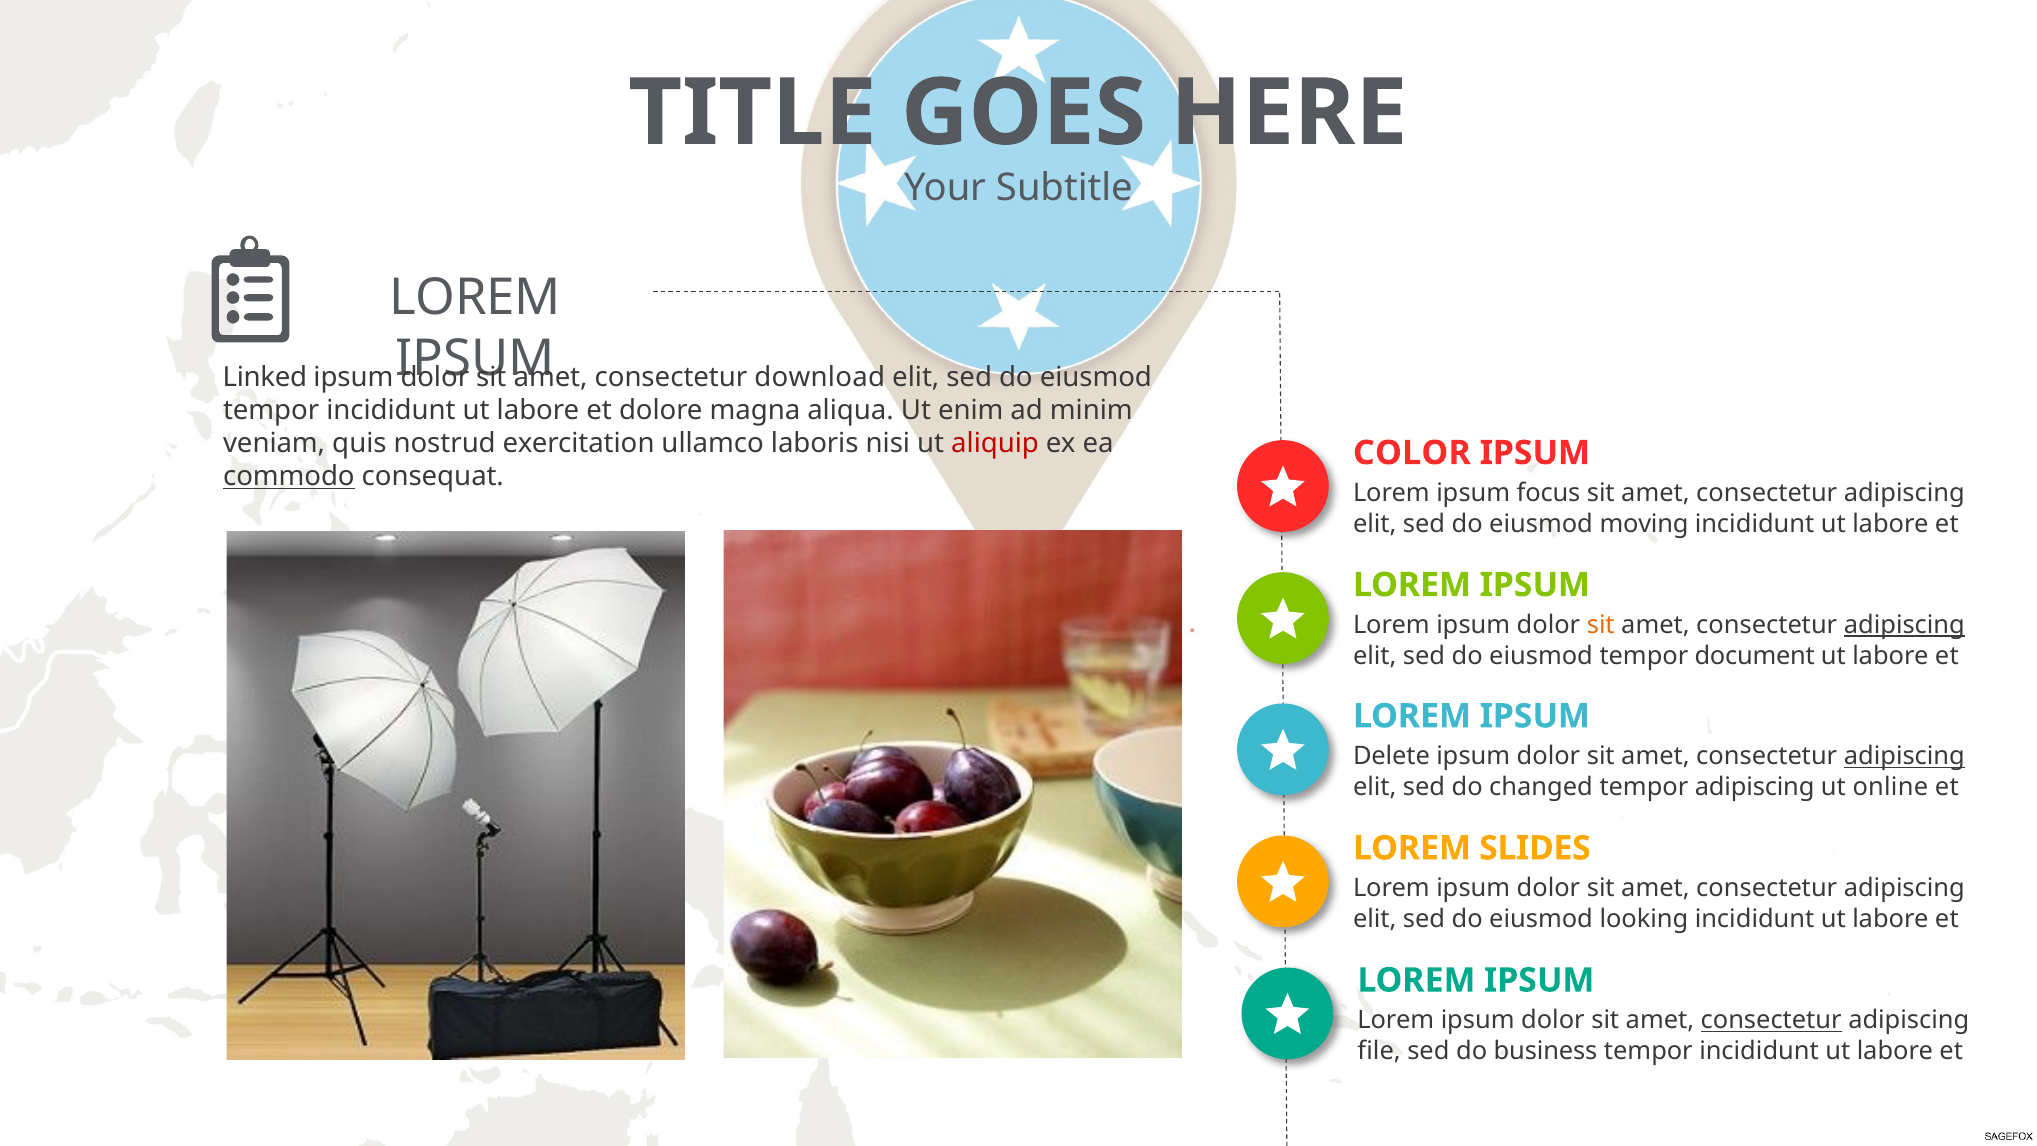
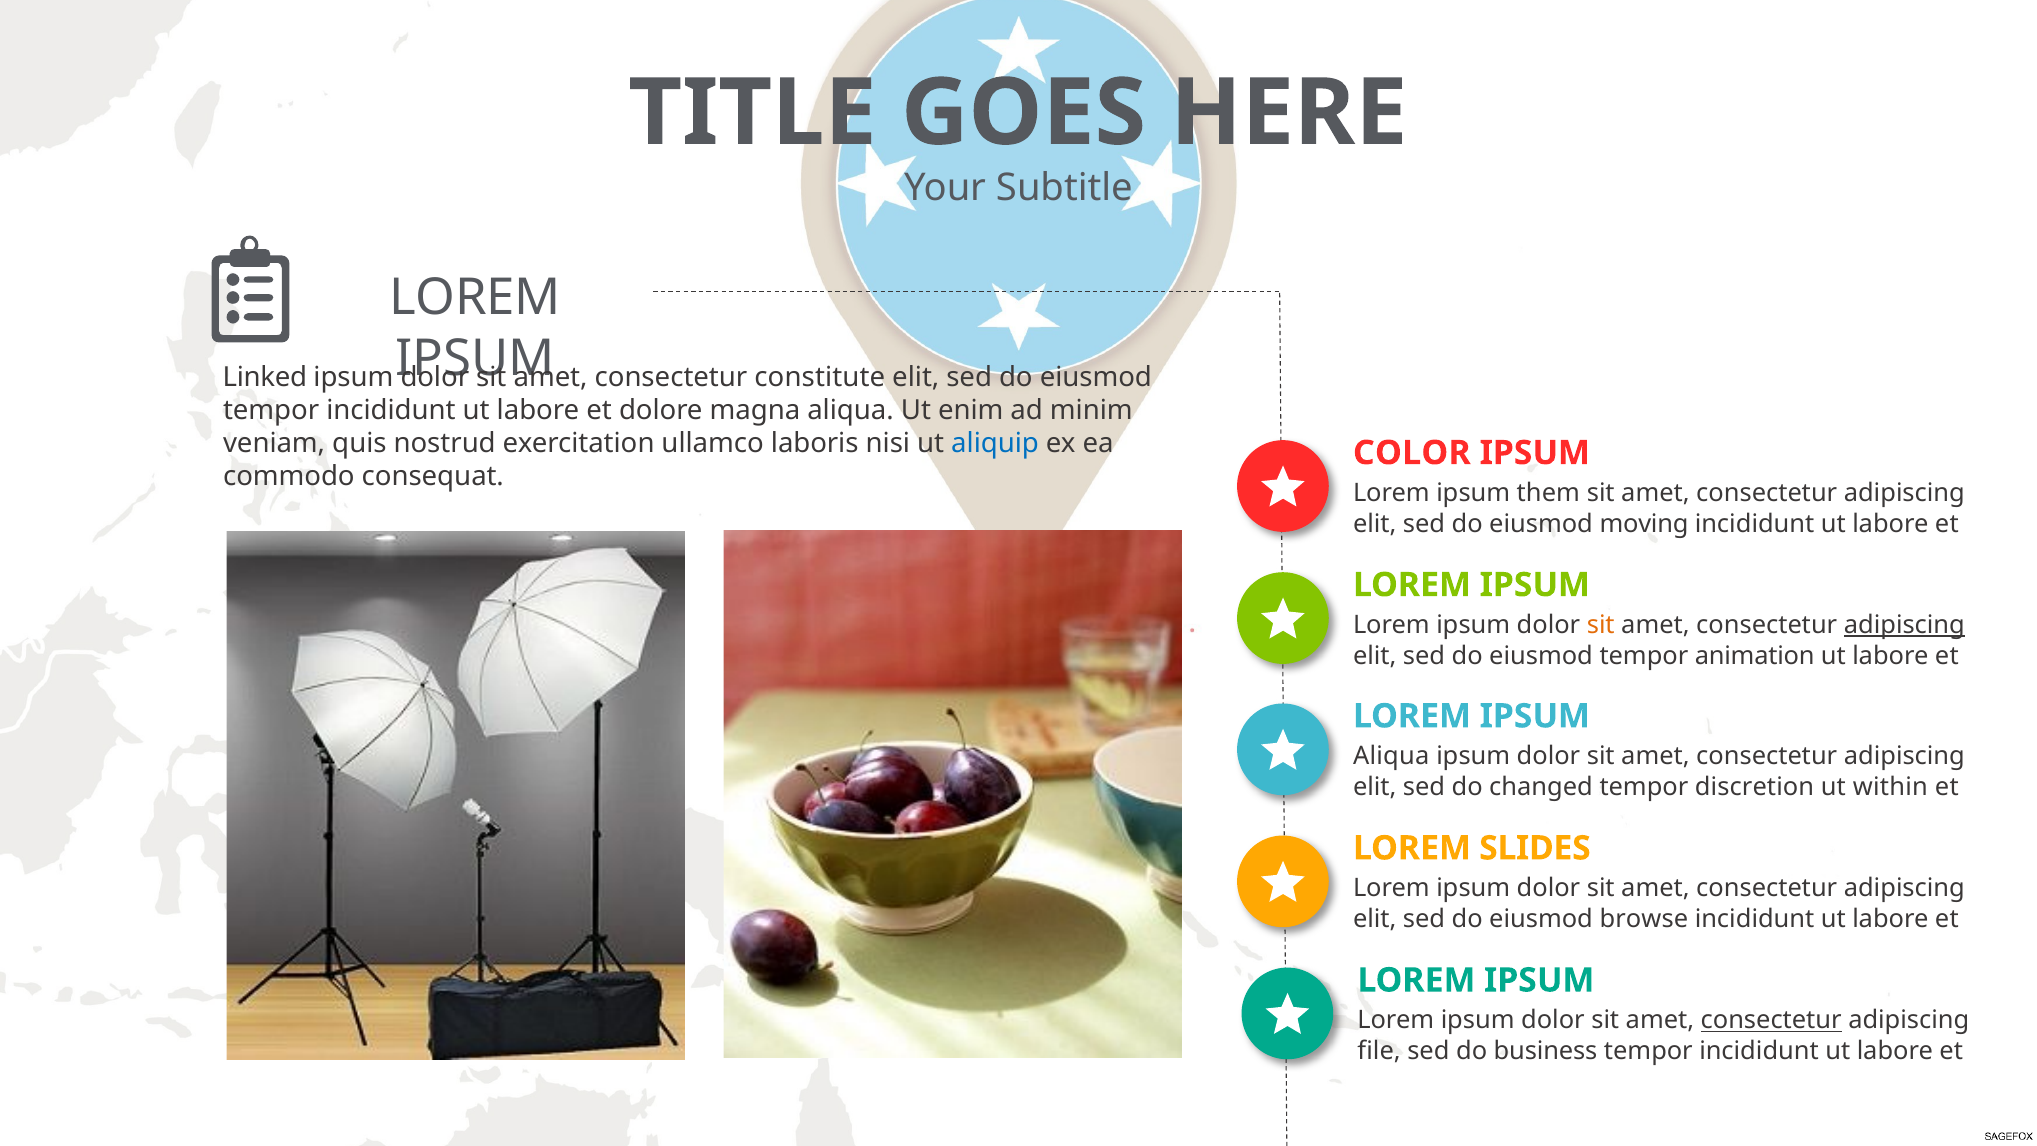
download: download -> constitute (820, 377)
aliquip colour: red -> blue (995, 444)
commodo underline: present -> none (289, 477)
focus: focus -> them (1548, 493)
document: document -> animation (1755, 656)
Delete: Delete -> Aliqua (1391, 756)
adipiscing underline: present -> none (1904, 756)
tempor adipiscing: adipiscing -> discretion (1755, 787)
online: online -> within (1890, 787)
looking: looking -> browse (1644, 919)
